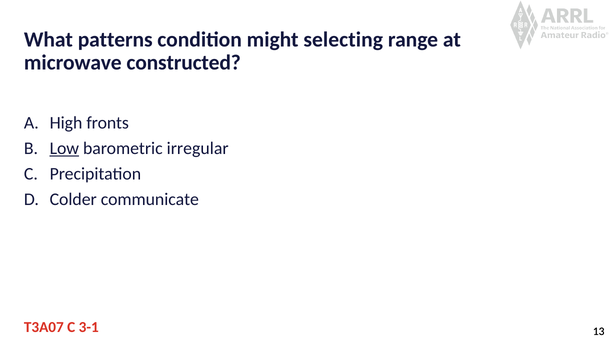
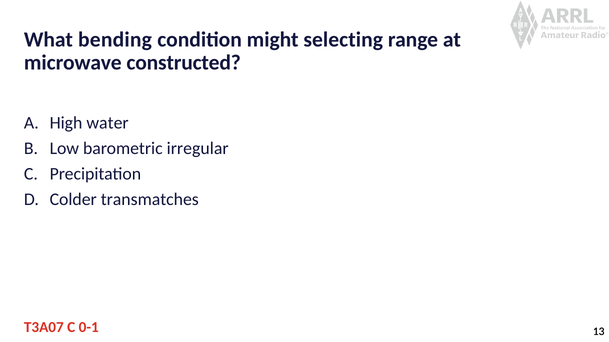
patterns: patterns -> bending (115, 40)
fronts: fronts -> water (108, 123)
Low underline: present -> none (64, 149)
communicate: communicate -> transmatches (150, 200)
3-1: 3-1 -> 0-1 (89, 328)
